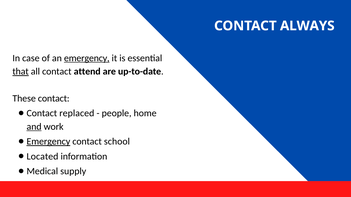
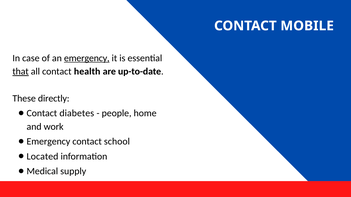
ALWAYS: ALWAYS -> MOBILE (307, 26)
attend: attend -> health (87, 72)
These contact: contact -> directly (54, 99)
replaced: replaced -> diabetes (77, 113)
and underline: present -> none (34, 127)
Emergency underline: present -> none (48, 142)
